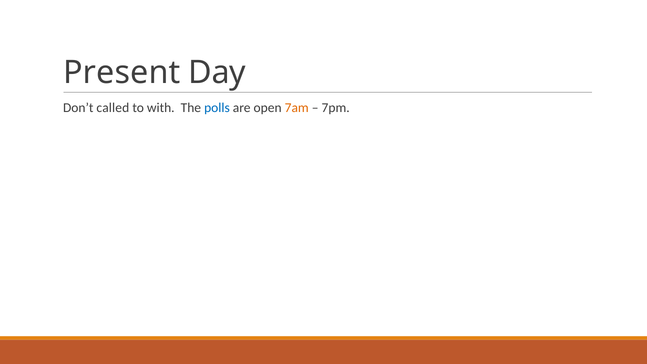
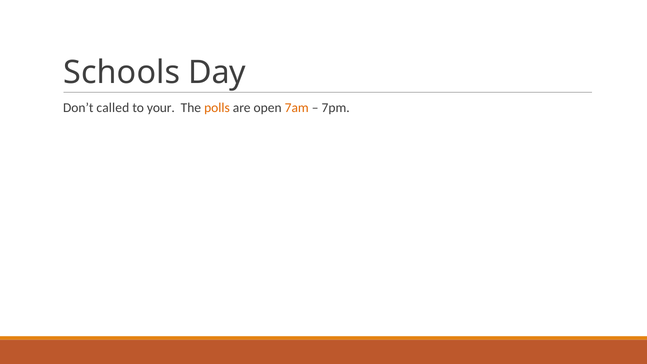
Present: Present -> Schools (122, 72)
with: with -> your (161, 108)
polls colour: blue -> orange (217, 108)
